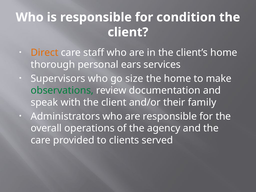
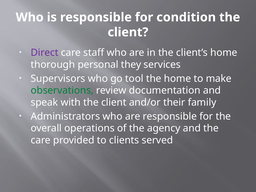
Direct colour: orange -> purple (45, 53)
ears: ears -> they (131, 65)
size: size -> tool (134, 79)
